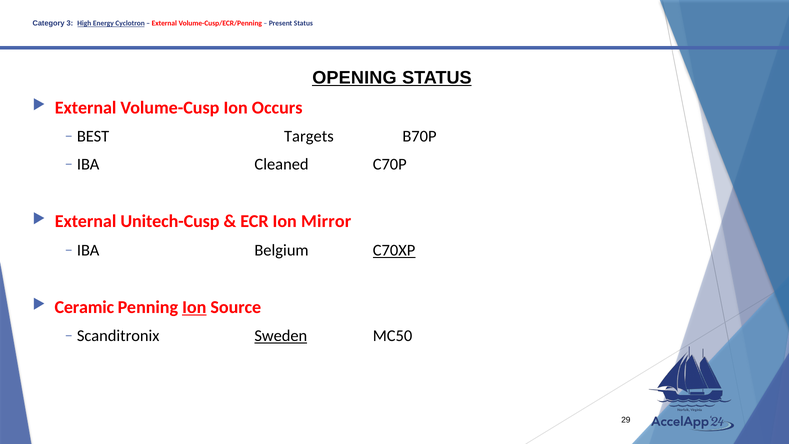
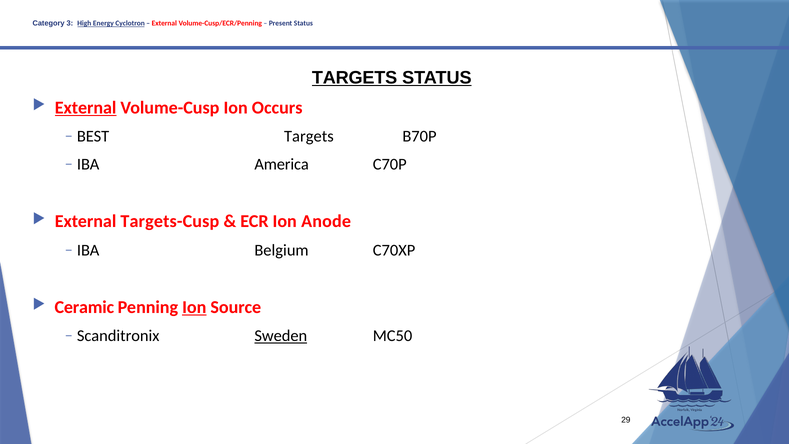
OPENING: OPENING -> TARGETS (355, 78)
External underline: none -> present (86, 107)
Cleaned: Cleaned -> America (282, 164)
Unitech-Cusp: Unitech-Cusp -> Targets-Cusp (170, 221)
Mirror: Mirror -> Anode (326, 221)
C70XP underline: present -> none (394, 250)
